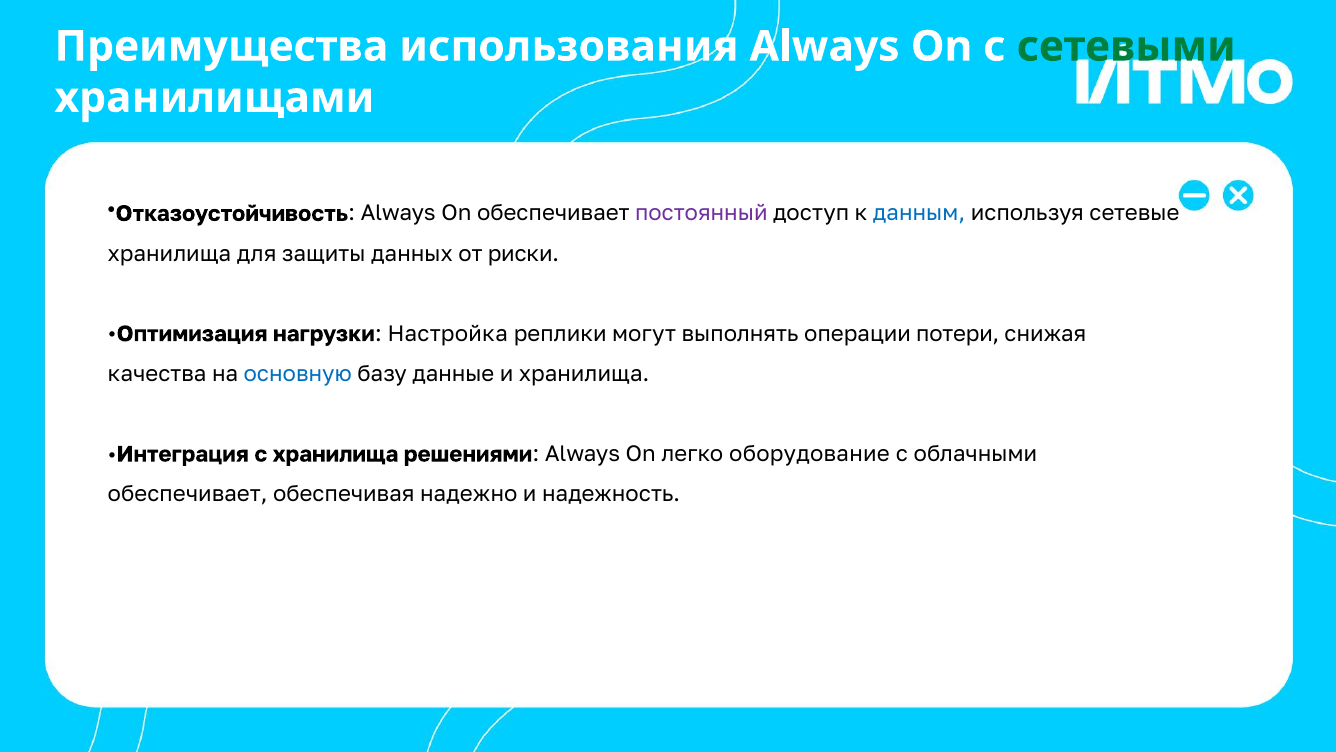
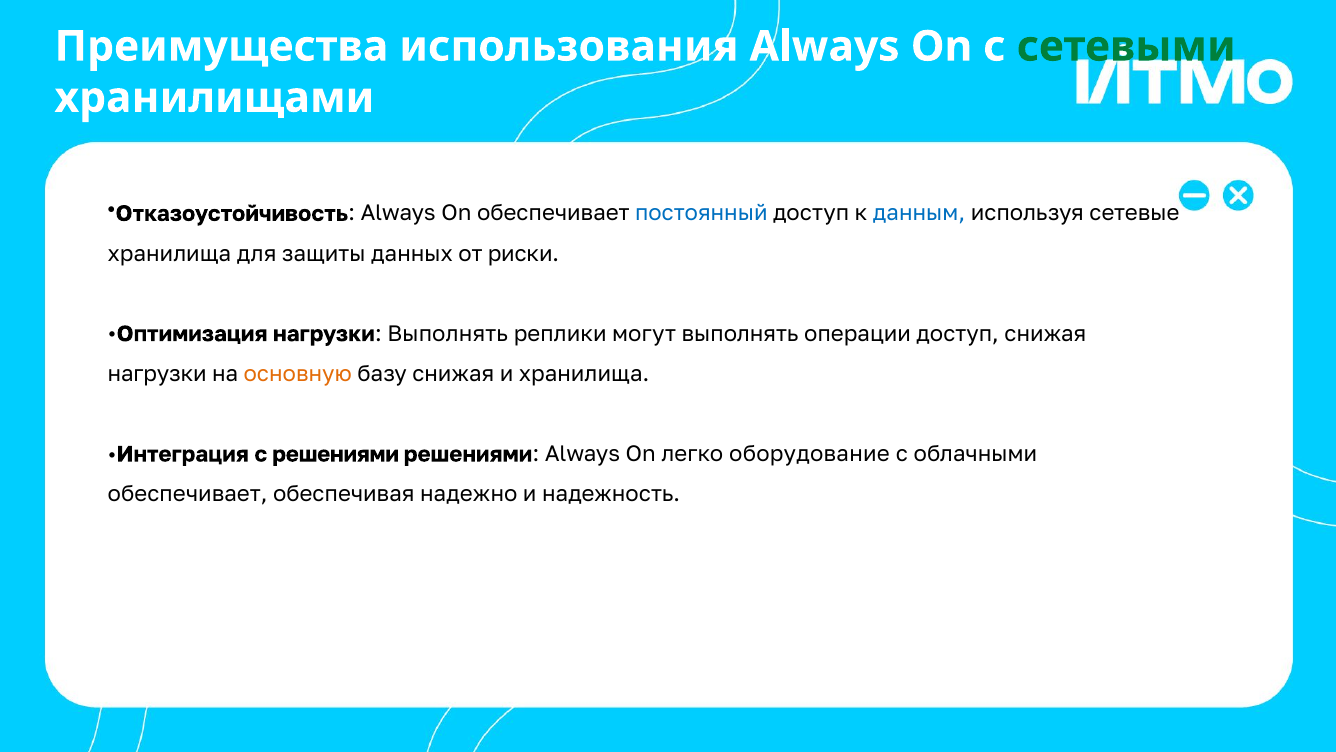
постоянный colour: purple -> blue (701, 213)
нагрузки Настройка: Настройка -> Выполнять (448, 334)
операции потери: потери -> доступ (958, 334)
качества: качества -> нагрузки (157, 374)
основную colour: blue -> orange (298, 374)
базу данные: данные -> снижая (453, 374)
с хранилища: хранилища -> решениями (336, 454)
